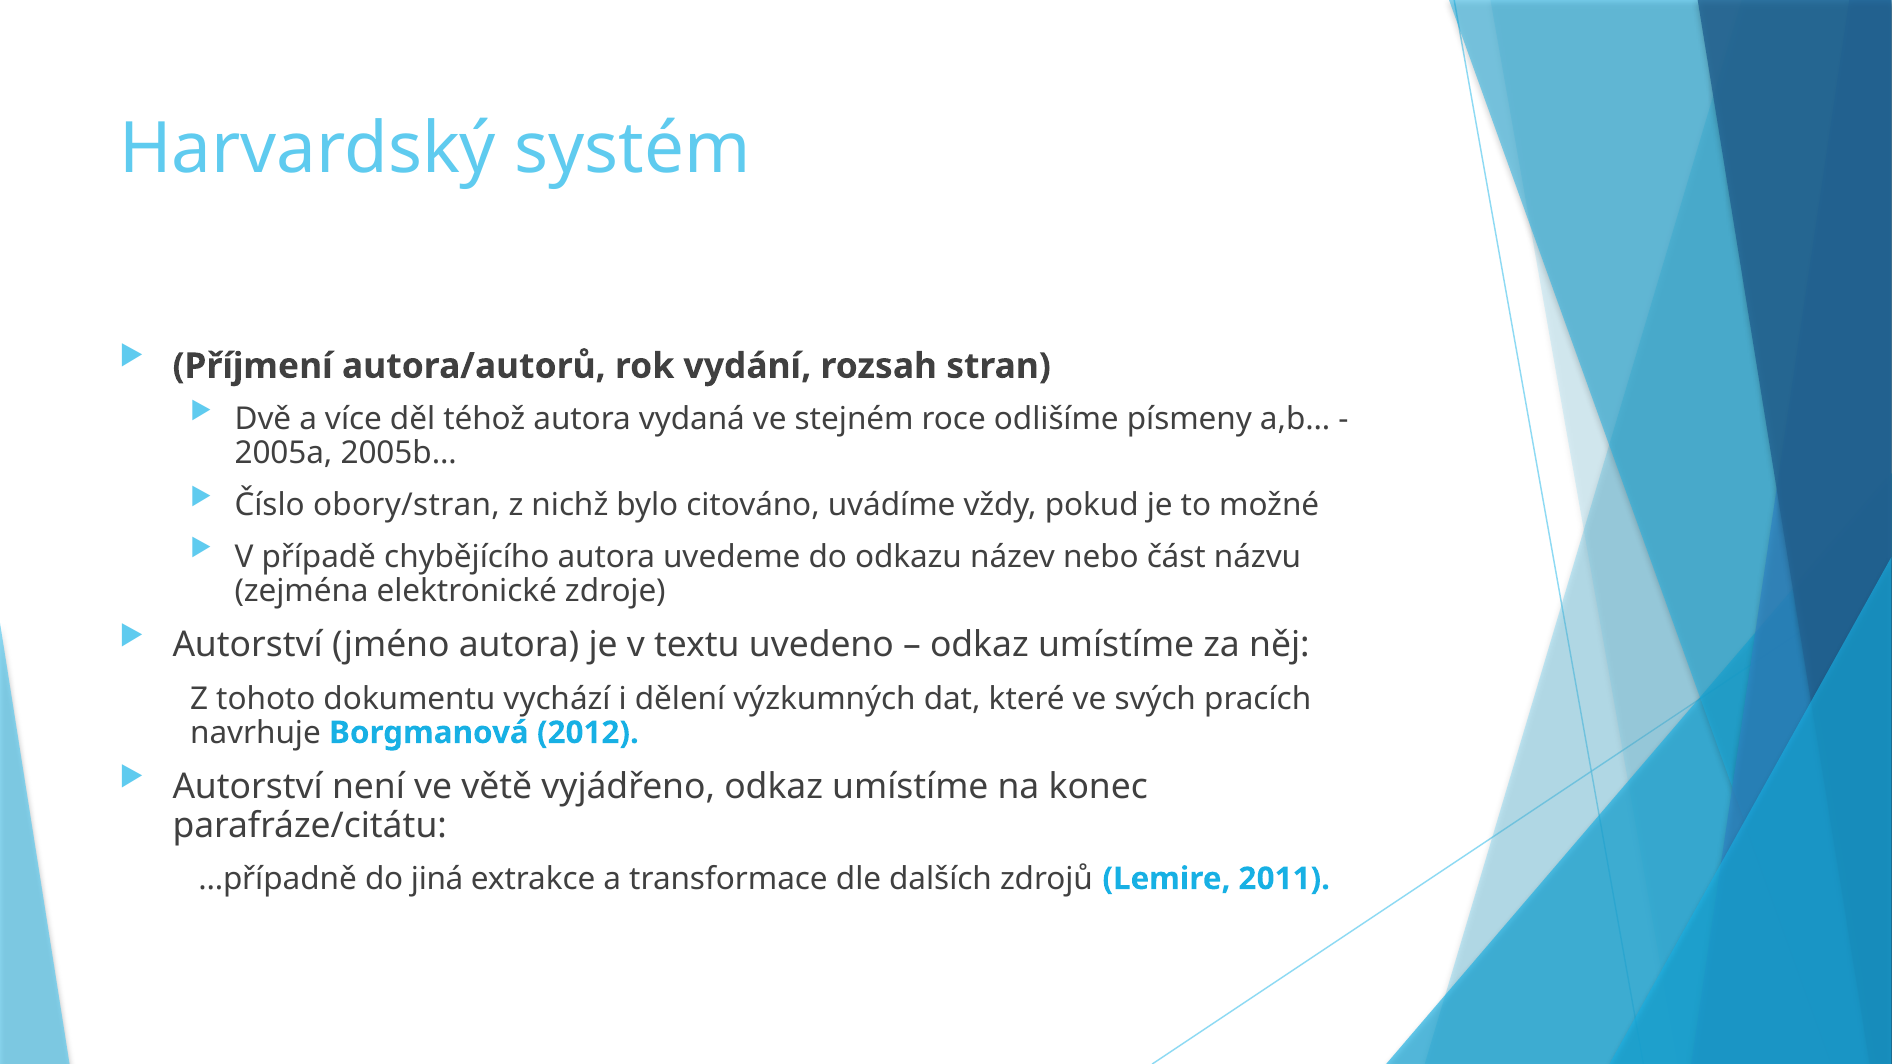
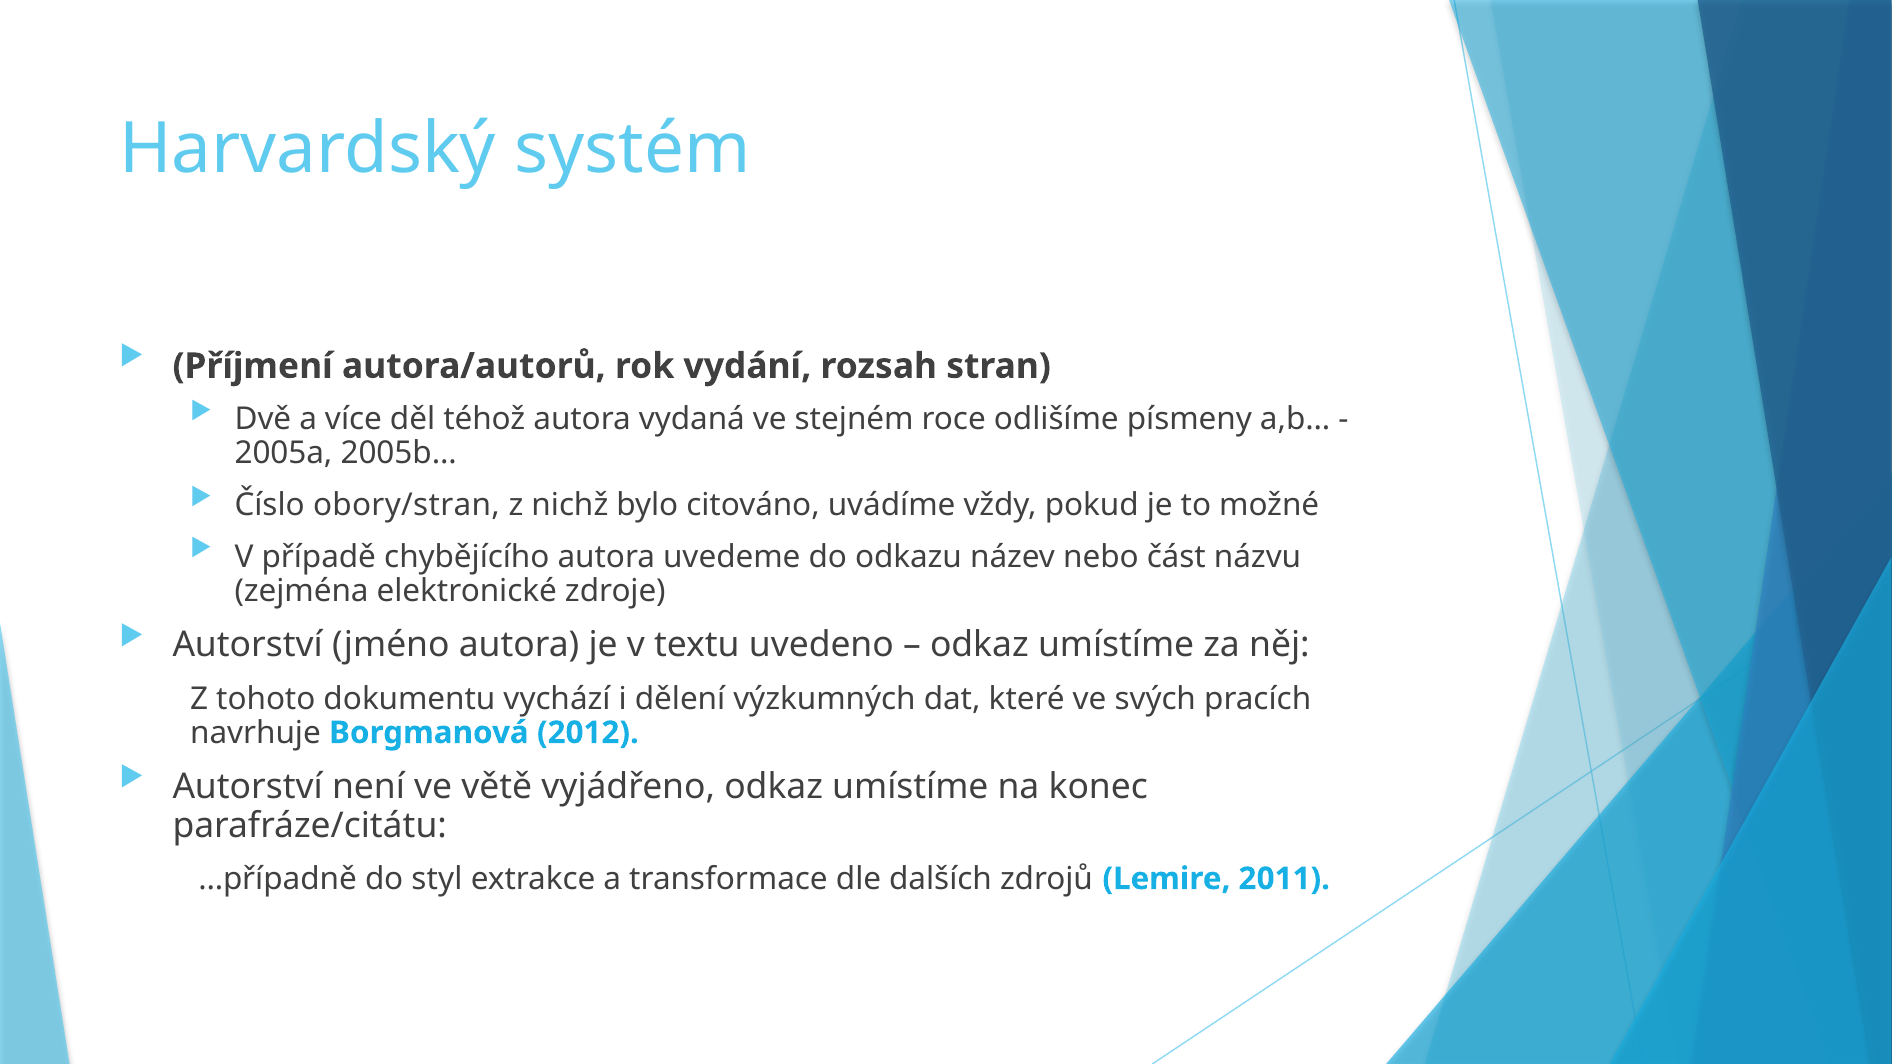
jiná: jiná -> styl (437, 879)
